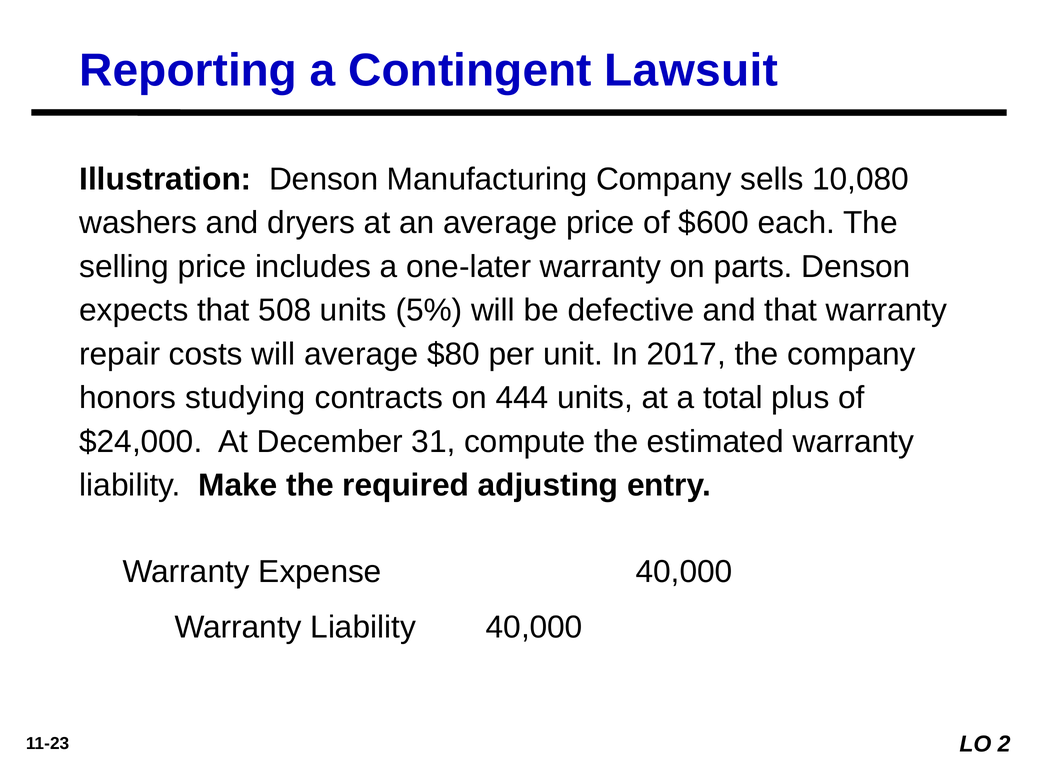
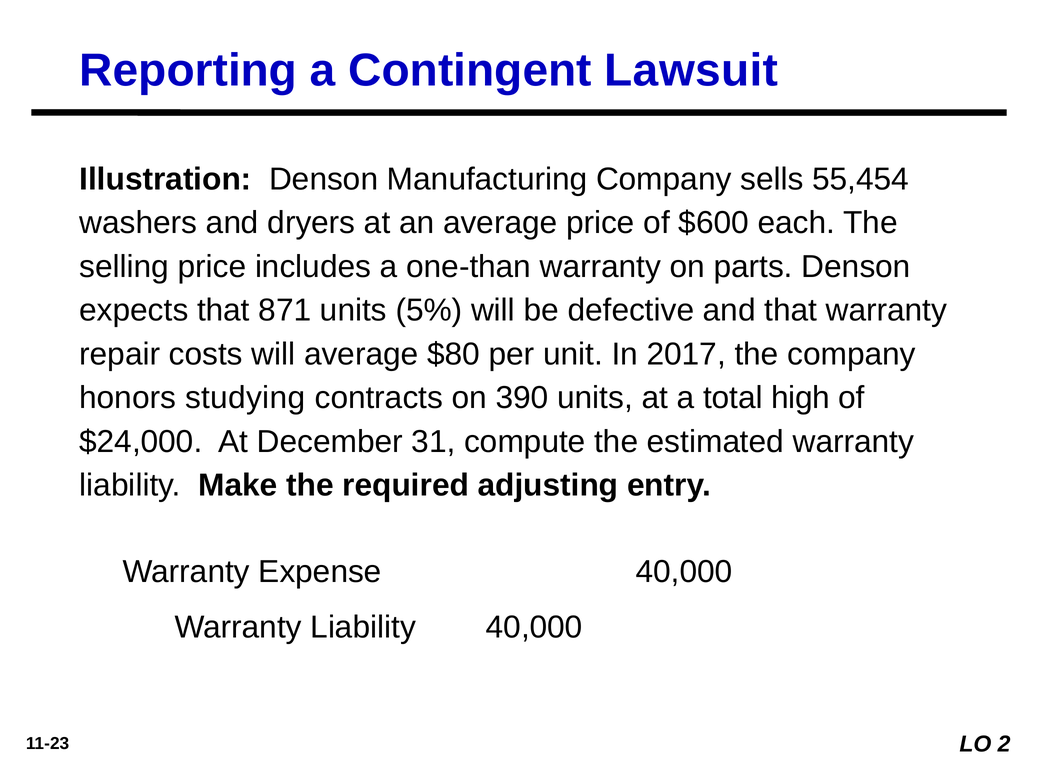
10,080: 10,080 -> 55,454 (861, 179)
one-later: one-later -> one-than (469, 266)
508: 508 -> 871 (285, 310)
444: 444 -> 390 (522, 398)
plus: plus -> high (801, 398)
